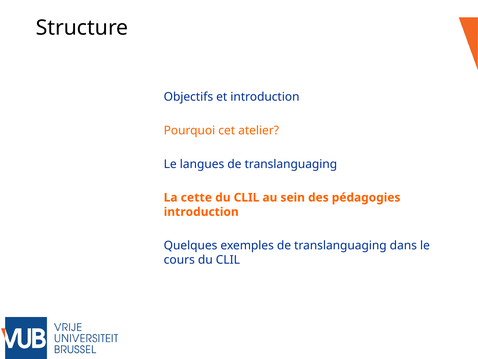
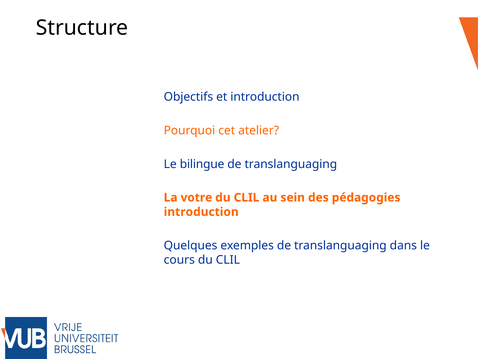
langues: langues -> bilingue (202, 164)
cette: cette -> votre (196, 197)
